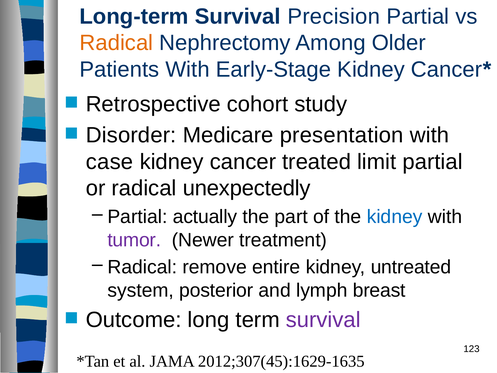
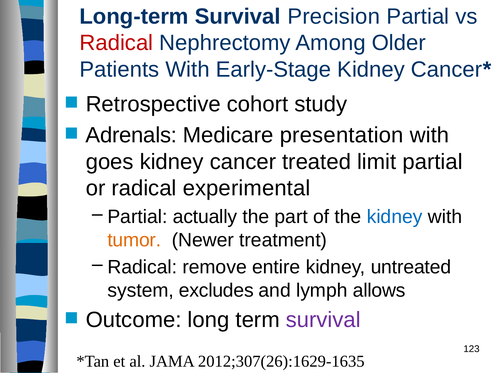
Radical colour: orange -> red (116, 43)
Disorder: Disorder -> Adrenals (131, 135)
case: case -> goes (110, 162)
unexpectedly: unexpectedly -> experimental (247, 188)
tumor colour: purple -> orange (134, 240)
posterior: posterior -> excludes (216, 290)
breast: breast -> allows (379, 290)
2012;307(45):1629-1635: 2012;307(45):1629-1635 -> 2012;307(26):1629-1635 (281, 361)
